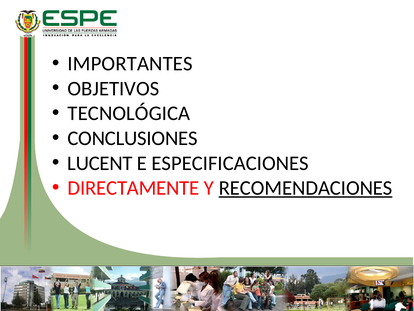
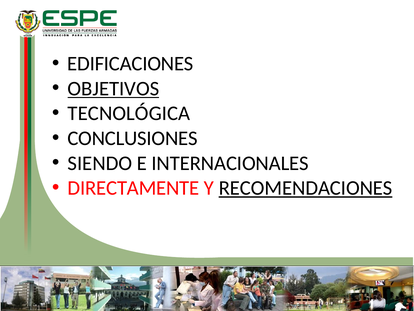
IMPORTANTES: IMPORTANTES -> EDIFICACIONES (130, 64)
OBJETIVOS underline: none -> present (113, 88)
LUCENT: LUCENT -> SIENDO (100, 163)
ESPECIFICACIONES: ESPECIFICACIONES -> INTERNACIONALES (230, 163)
